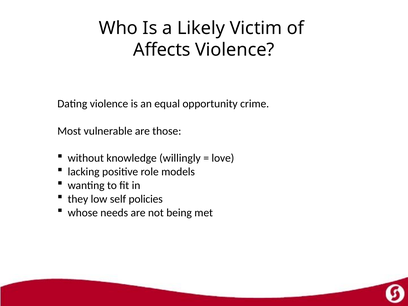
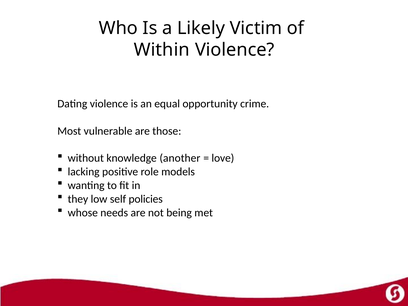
Affects: Affects -> Within (162, 50)
willingly: willingly -> another (180, 158)
